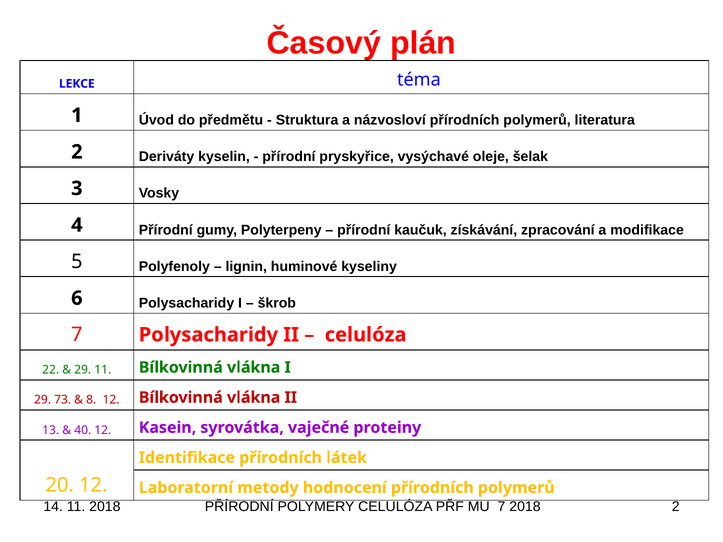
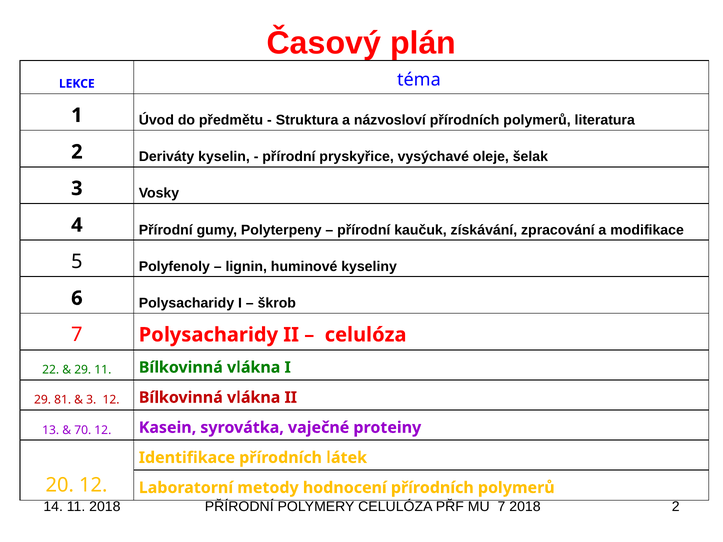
73: 73 -> 81 (63, 400)
8: 8 -> 3 (91, 400)
40: 40 -> 70 (83, 430)
